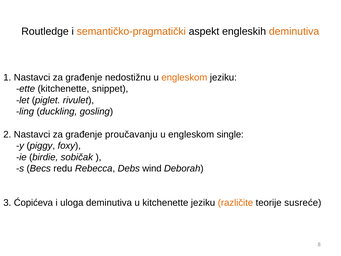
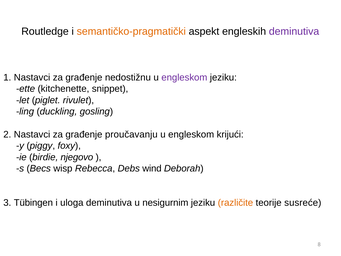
deminutiva colour: orange -> purple (294, 31)
engleskom colour: orange -> purple (184, 77)
single: single -> krijući (230, 134)
sobičak: sobičak -> njegovo (77, 157)
redu: redu -> wisp (63, 168)
Ćopićeva: Ćopićeva -> Tübingen (33, 202)
u kitchenette: kitchenette -> nesigurnim (165, 202)
